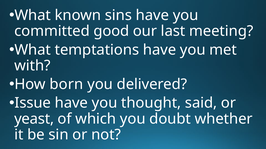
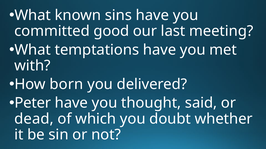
Issue: Issue -> Peter (33, 103)
yeast: yeast -> dead (34, 119)
